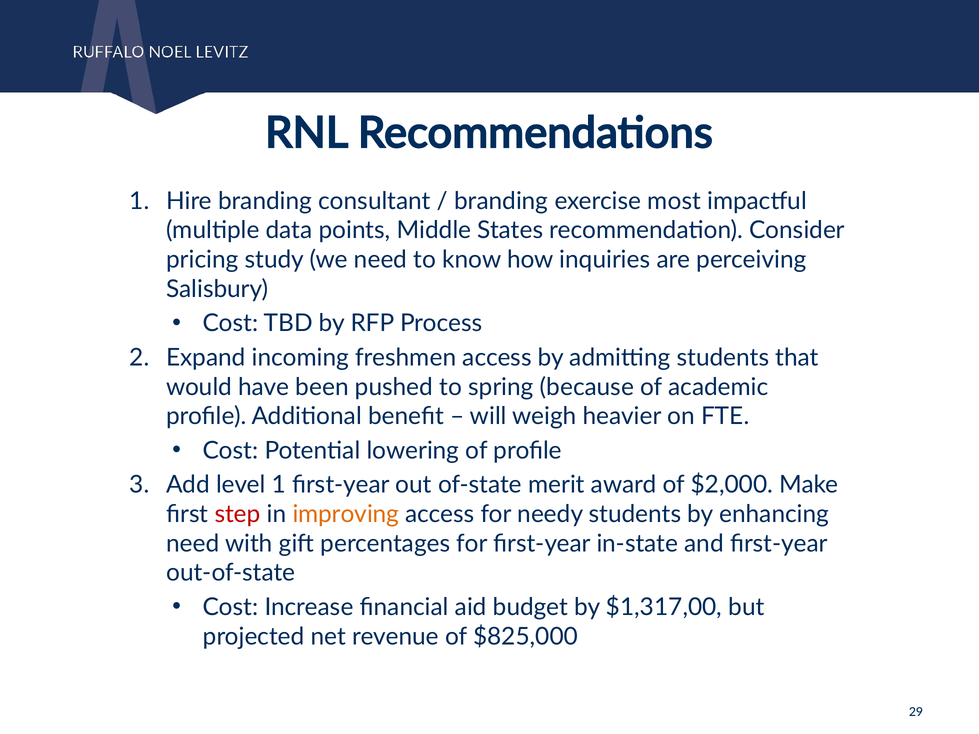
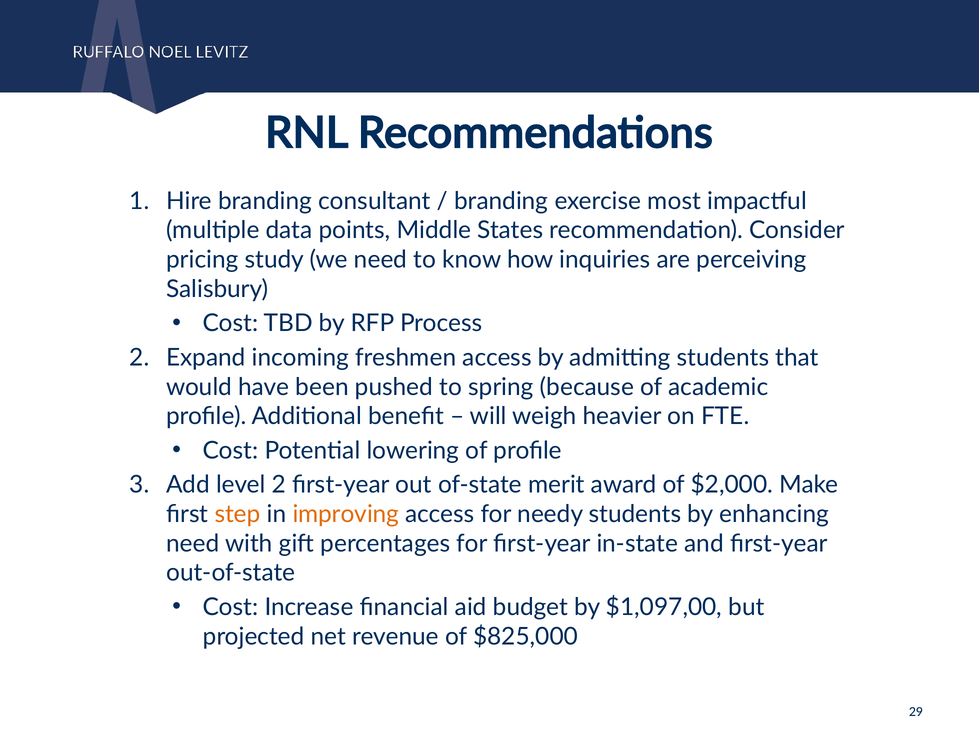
level 1: 1 -> 2 (279, 485)
step colour: red -> orange (238, 514)
$1,317,00: $1,317,00 -> $1,097,00 (664, 607)
